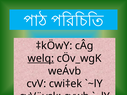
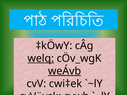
weÁvb underline: none -> present (65, 71)
